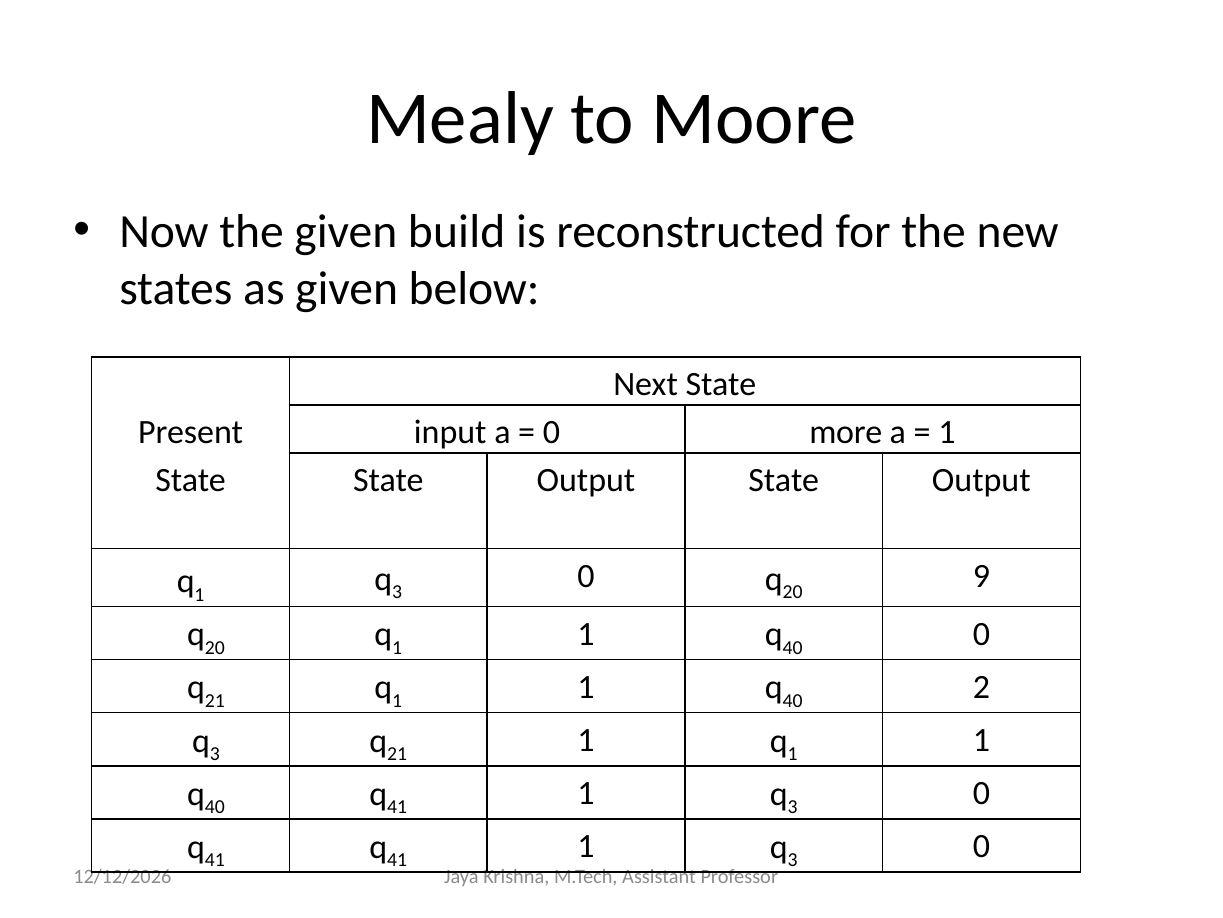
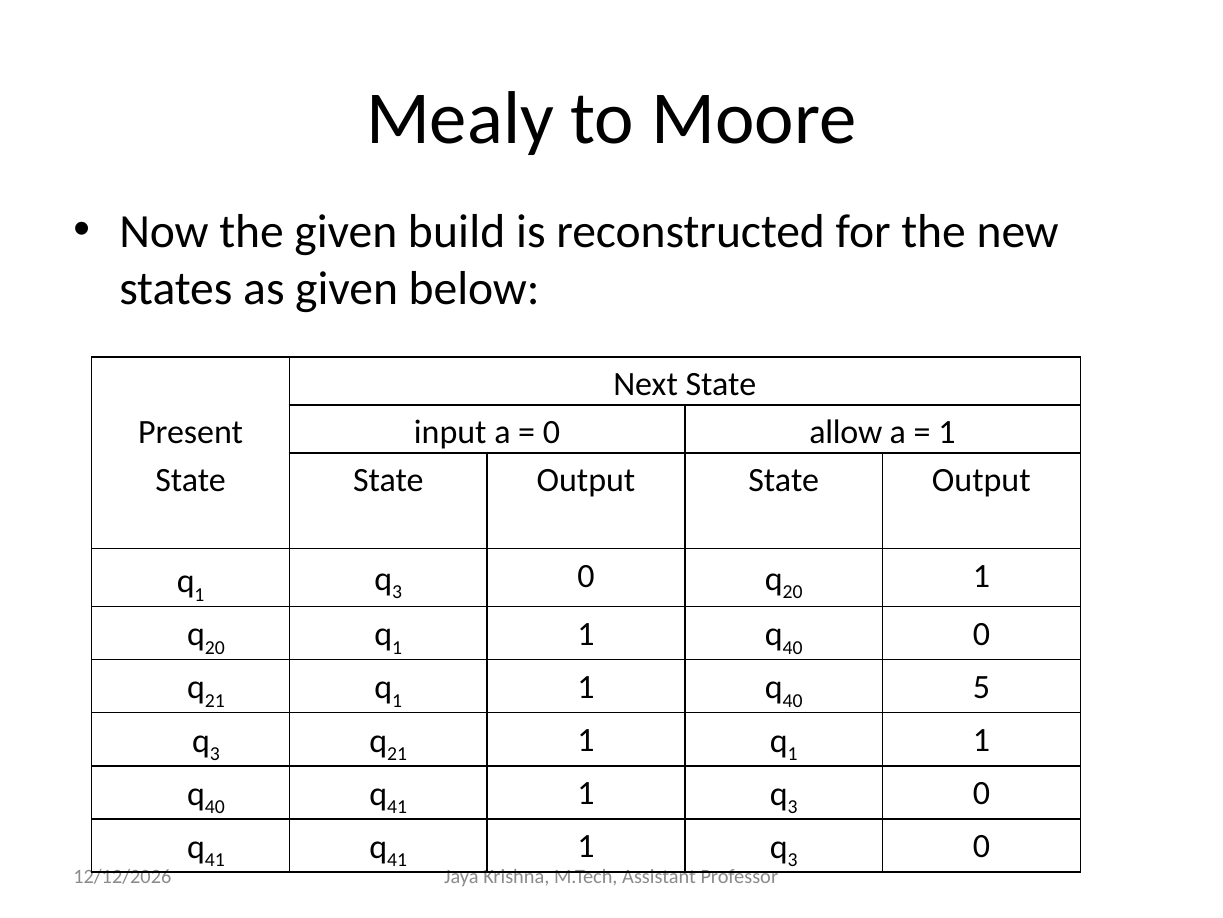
more: more -> allow (846, 432)
9: 9 -> 1 (981, 575)
2: 2 -> 5 (981, 686)
